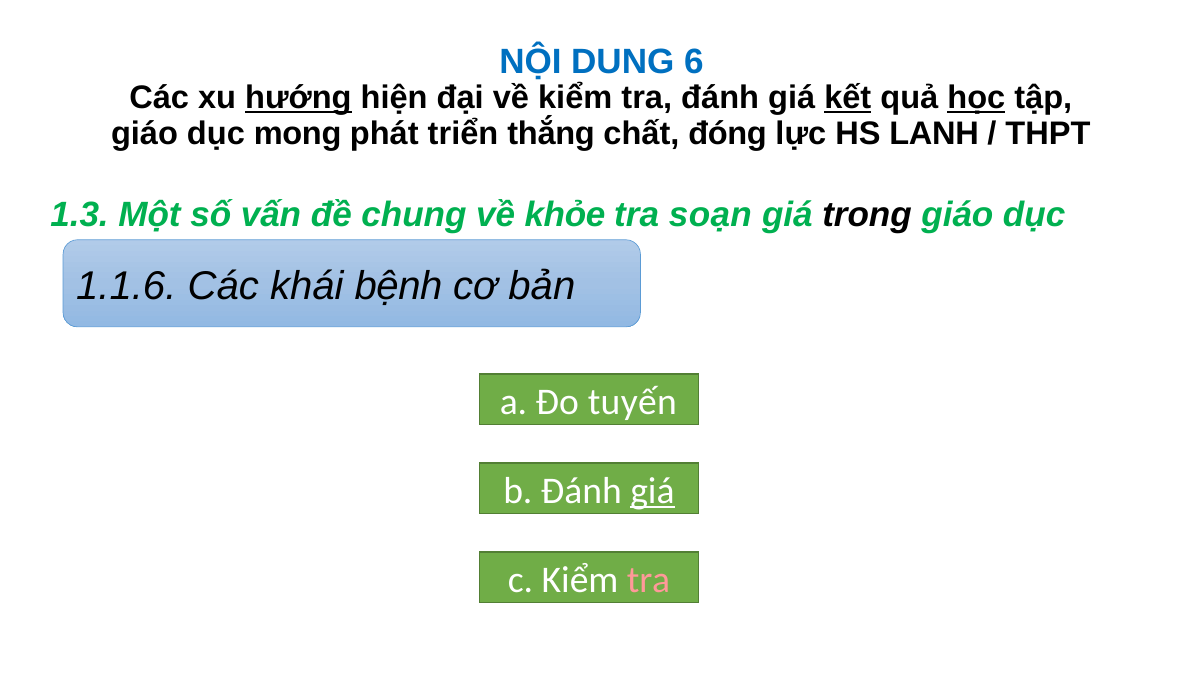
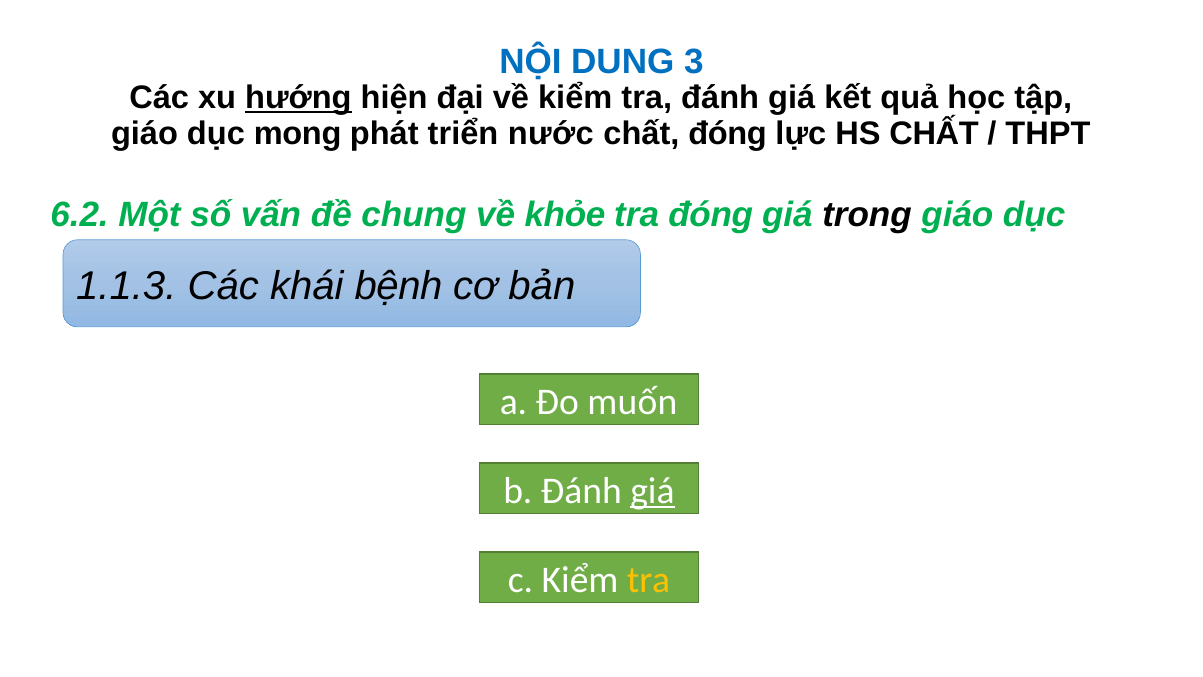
6: 6 -> 3 (694, 62)
kết underline: present -> none (848, 98)
học underline: present -> none (976, 98)
thắng: thắng -> nước (551, 133)
HS LANH: LANH -> CHẤT (934, 133)
1.3: 1.3 -> 6.2 (80, 215)
tra soạn: soạn -> đóng (711, 215)
1.1.6: 1.1.6 -> 1.1.3 (126, 286)
tuyến: tuyến -> muốn (632, 402)
tra colour: pink -> yellow (649, 580)
